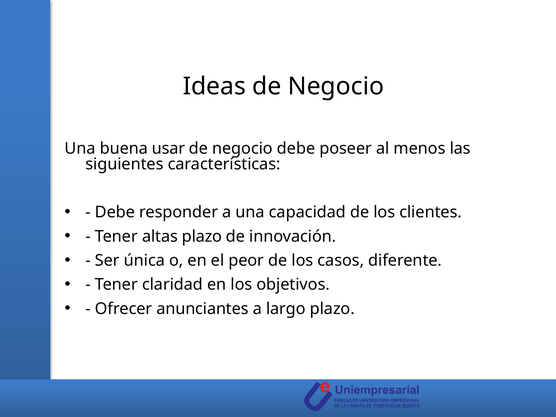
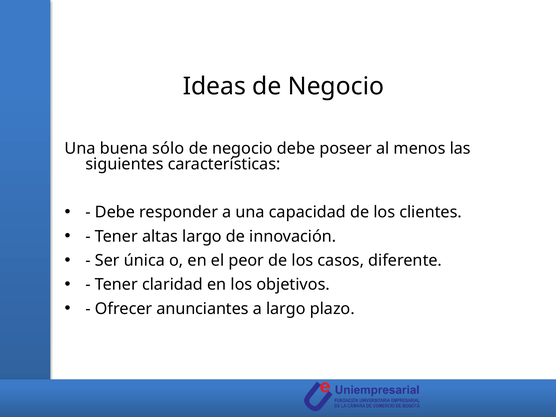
usar: usar -> sólo (168, 149)
altas plazo: plazo -> largo (202, 236)
